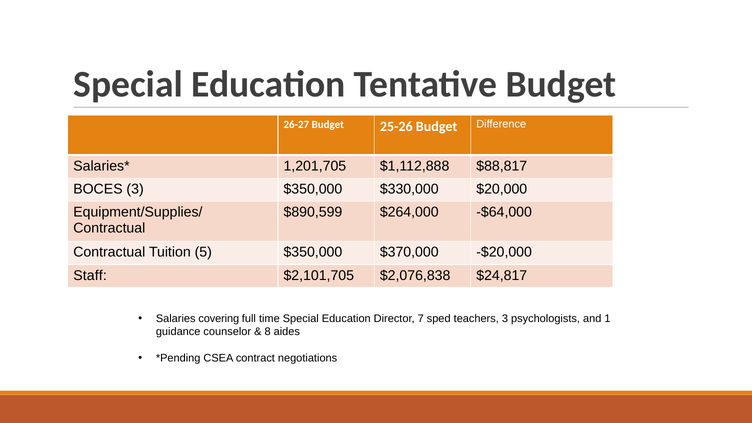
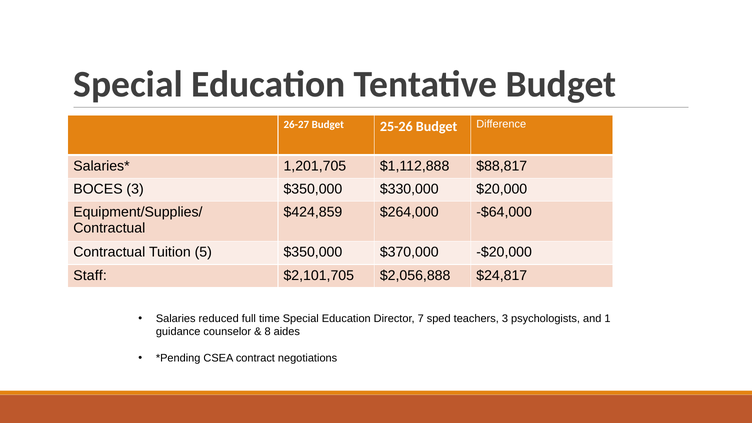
$890,599: $890,599 -> $424,859 (313, 212)
$2,076,838: $2,076,838 -> $2,056,888 (415, 275)
covering: covering -> reduced (219, 319)
